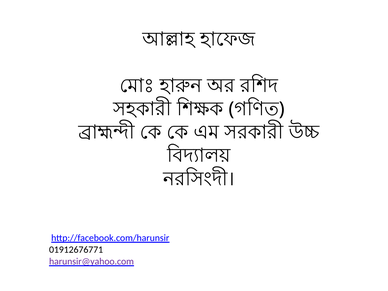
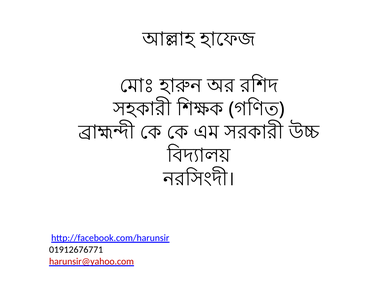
harunsir@yahoo.com colour: purple -> red (92, 261)
